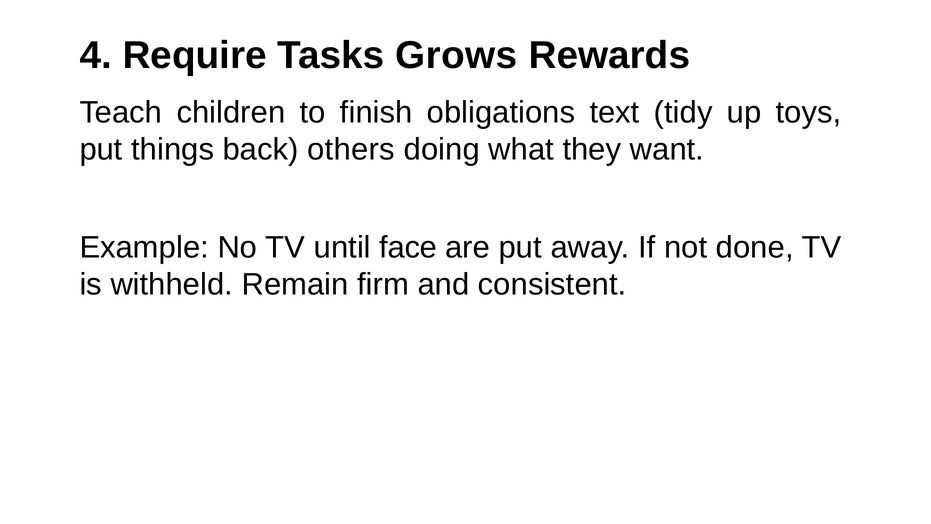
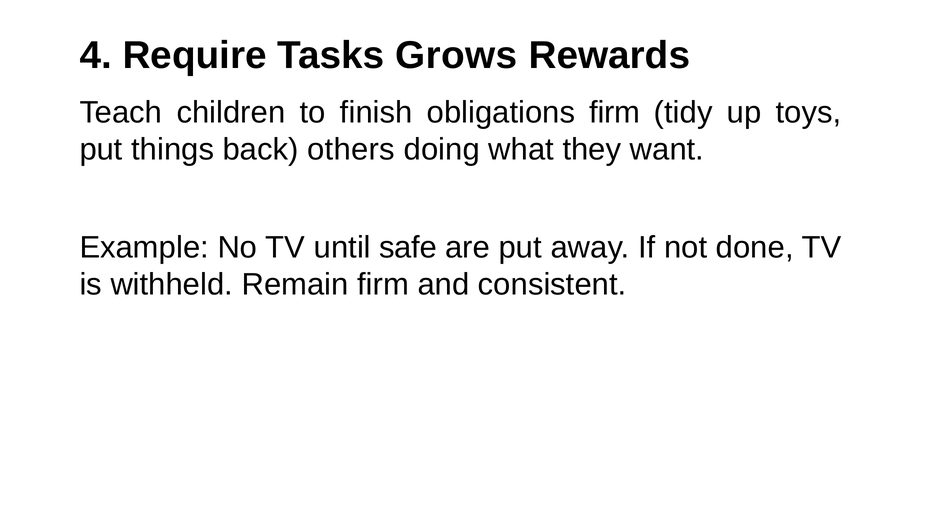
obligations text: text -> firm (615, 112)
face: face -> safe (408, 247)
